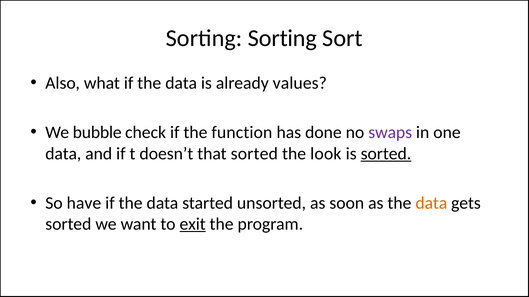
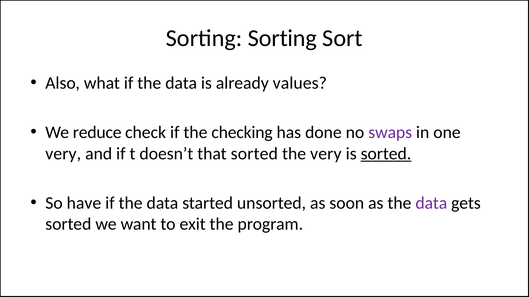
bubble: bubble -> reduce (97, 133)
function: function -> checking (242, 133)
data: data -> very (63, 154)
the look: look -> very (326, 154)
data colour: orange -> purple (431, 203)
exit underline: present -> none (193, 224)
